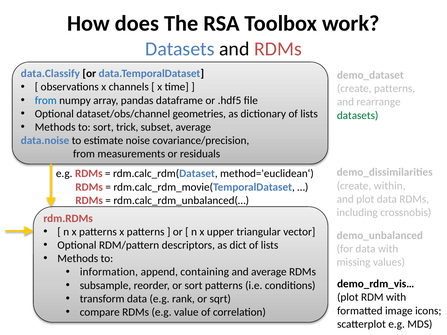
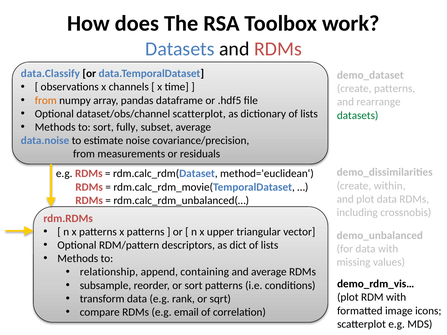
from colour: blue -> orange (46, 100)
dataset/obs/channel geometries: geometries -> scatterplot (199, 114)
trick: trick -> fully (127, 127)
information: information -> relationship (109, 272)
value: value -> email (186, 312)
